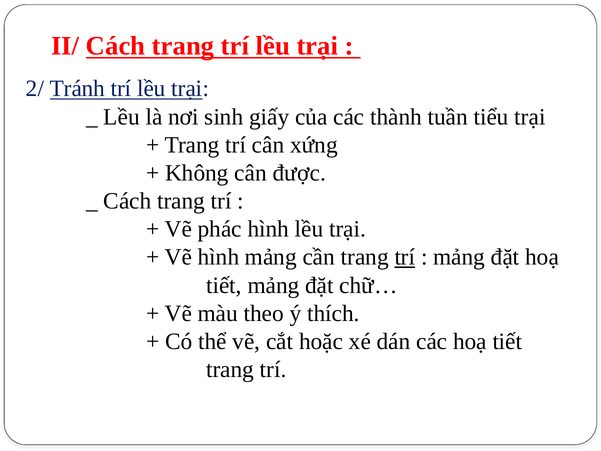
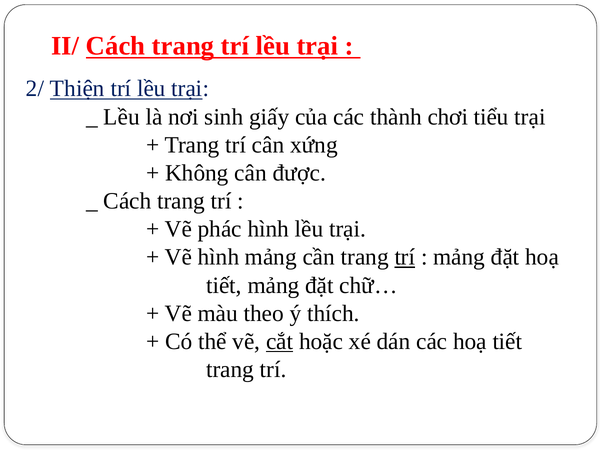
Tránh: Tránh -> Thiện (77, 89)
tuần: tuần -> chơi (448, 117)
cắt underline: none -> present (280, 341)
